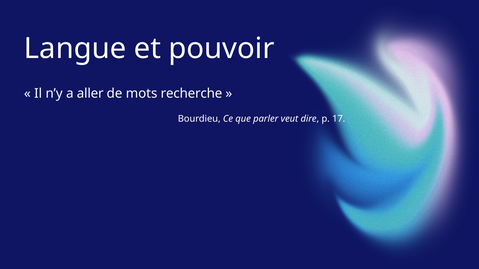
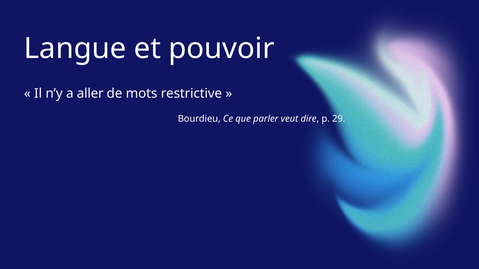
recherche: recherche -> restrictive (191, 94)
17: 17 -> 29 (339, 119)
